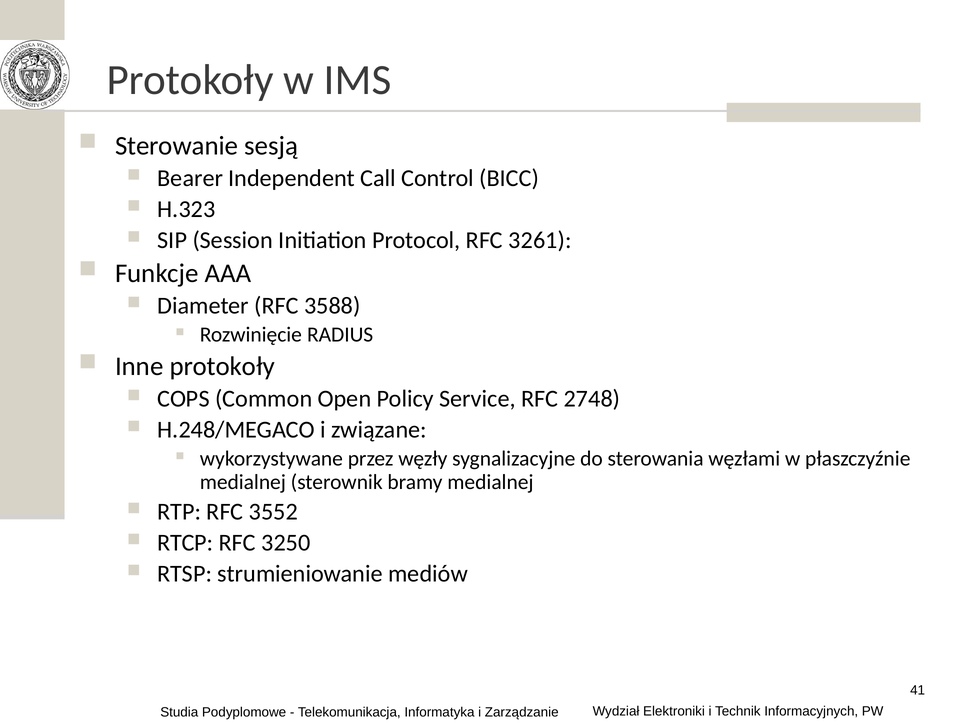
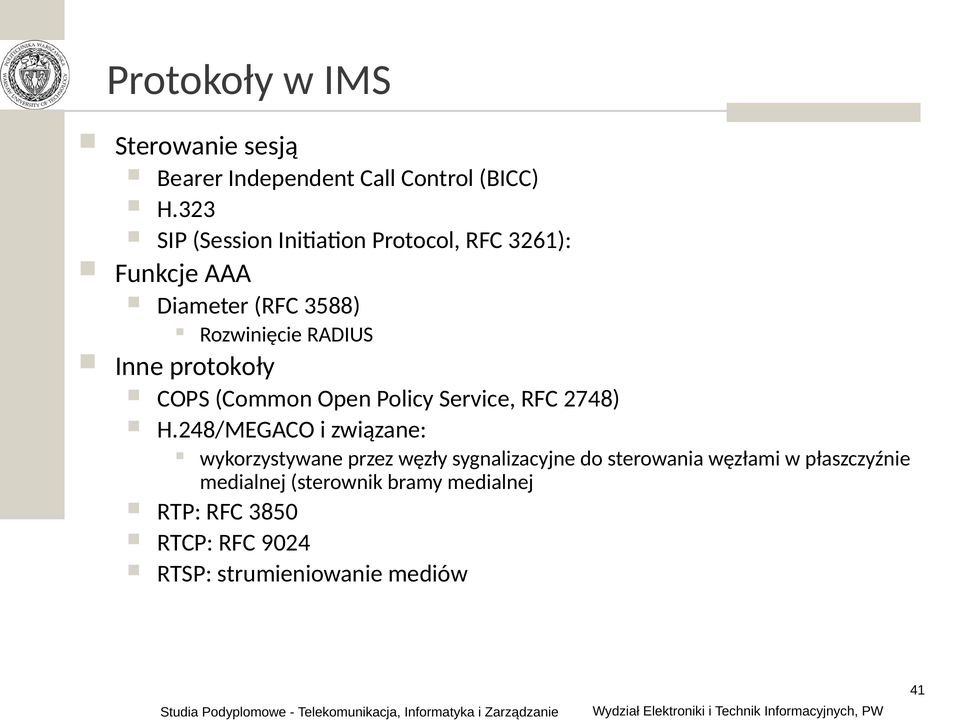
3552: 3552 -> 3850 (273, 511)
3250: 3250 -> 9024 (286, 542)
